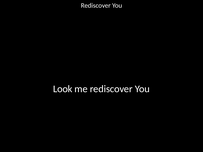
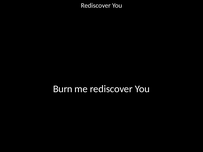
Look: Look -> Burn (63, 89)
